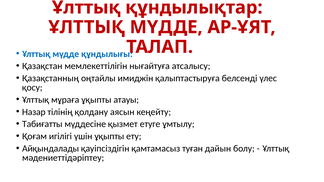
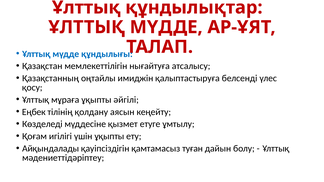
атауы: атауы -> әйгілі (126, 100)
Назар: Назар -> Еңбек (34, 112)
Табиғатты: Табиғатты -> Көзделеді (42, 124)
